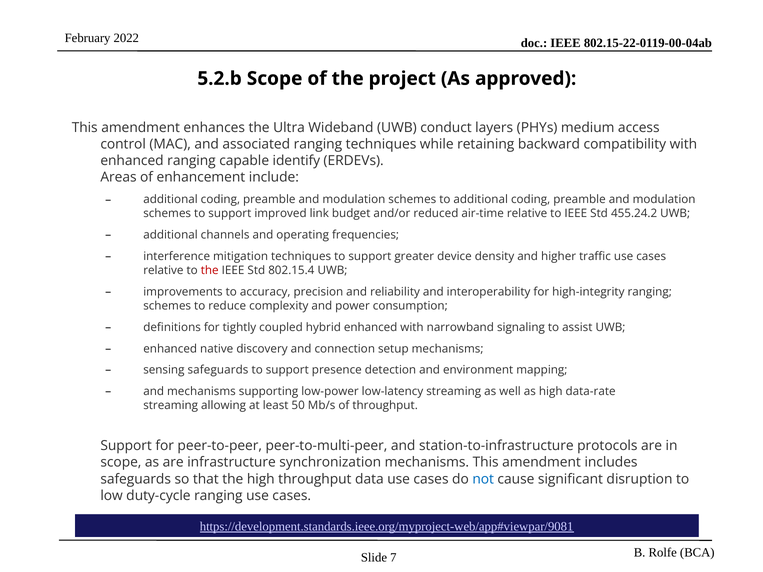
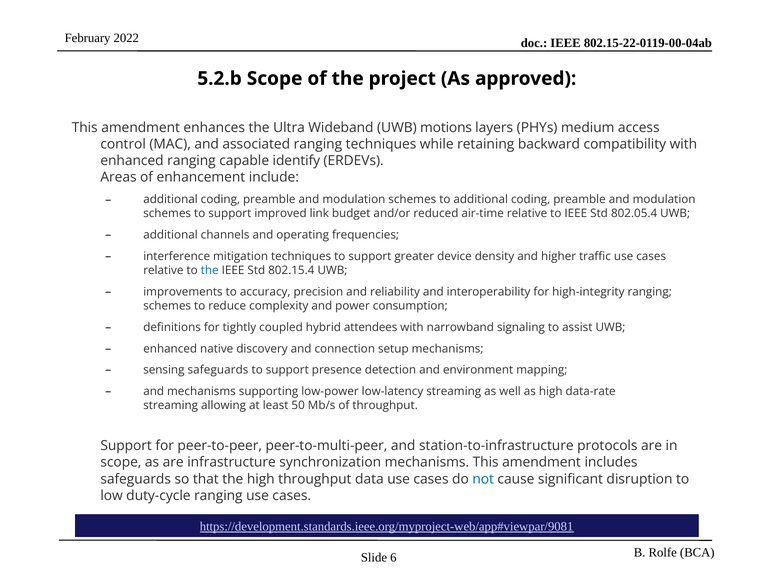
conduct: conduct -> motions (446, 128)
455.24.2: 455.24.2 -> 802.05.4 (634, 214)
the colour: red -> blue (210, 271)
hybrid enhanced: enhanced -> attendees (371, 327)
7: 7 -> 6 (393, 558)
